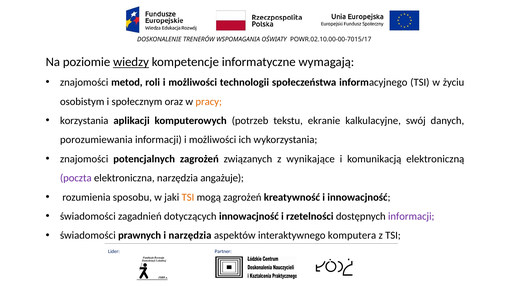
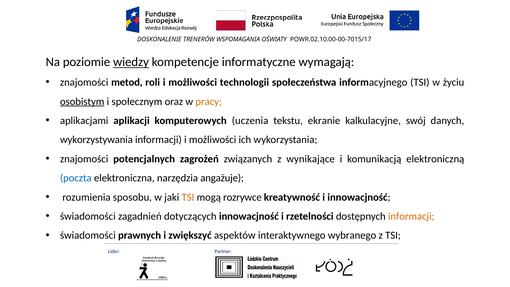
osobistym underline: none -> present (82, 101)
korzystania: korzystania -> aplikacjami (84, 121)
potrzeb: potrzeb -> uczenia (250, 121)
porozumiewania: porozumiewania -> wykorzystywania (96, 140)
poczta colour: purple -> blue (76, 178)
mogą zagrożeń: zagrożeń -> rozrywce (242, 197)
informacji colour: purple -> orange (411, 216)
i narzędzia: narzędzia -> zwiększyć (190, 235)
komputera: komputera -> wybranego (352, 235)
